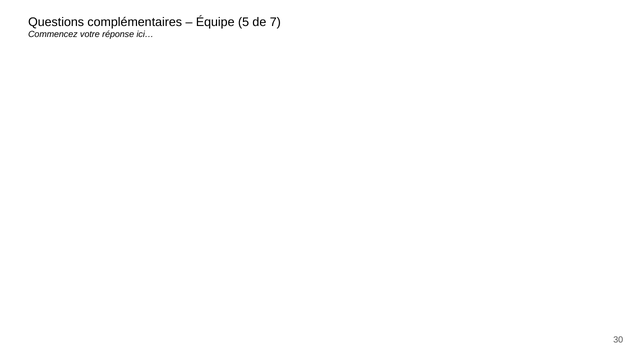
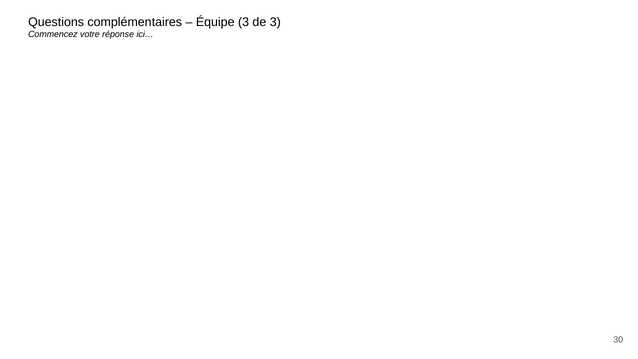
Équipe 5: 5 -> 3 (244, 22)
de 7: 7 -> 3 (275, 22)
